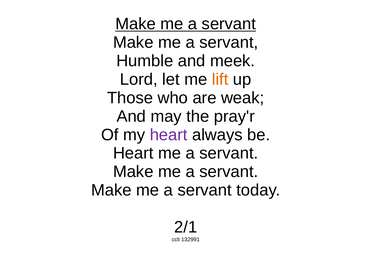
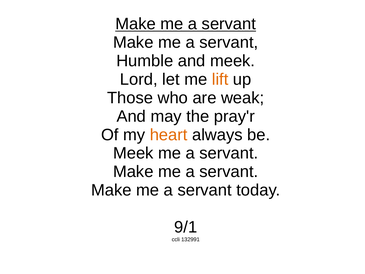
heart colour: purple -> orange (169, 135)
Heart: Heart -> Meek (133, 153)
2/1: 2/1 -> 9/1 (186, 227)
